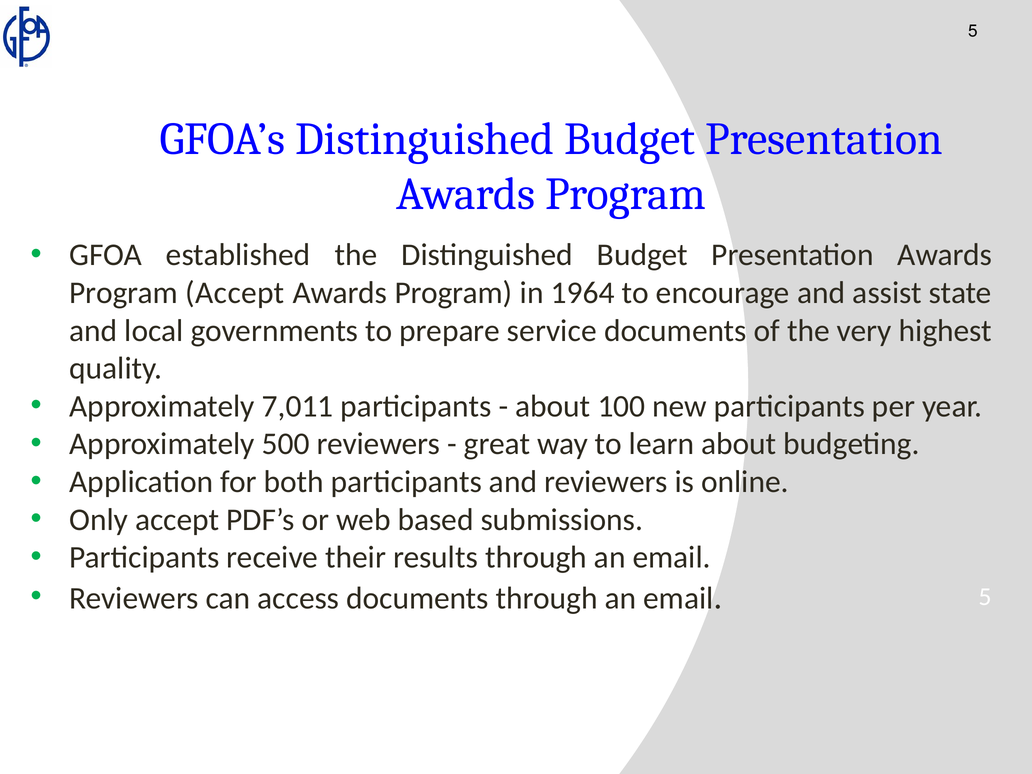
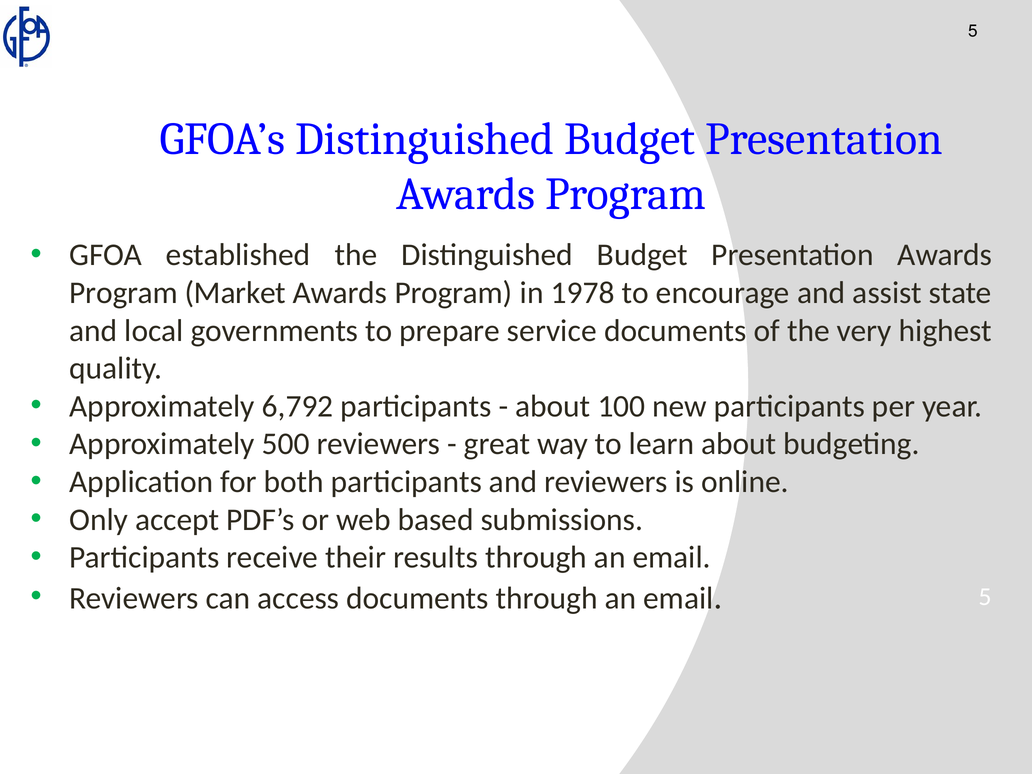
Program Accept: Accept -> Market (235, 293)
1964: 1964 -> 1978 (583, 293)
7,011: 7,011 -> 6,792 (298, 406)
